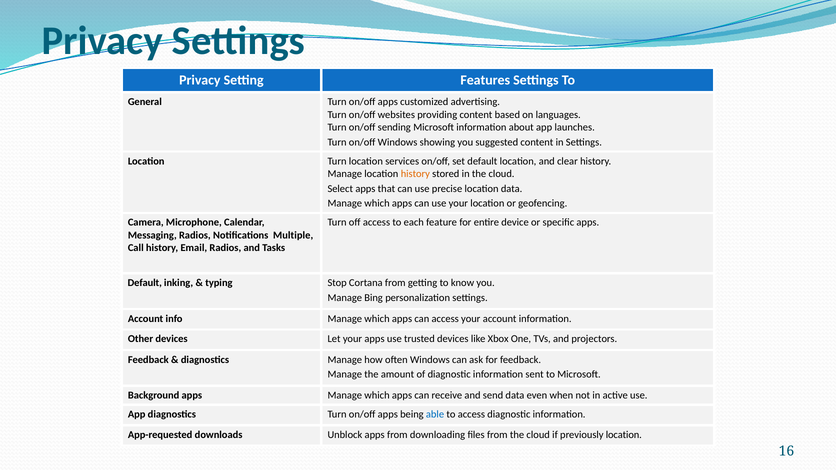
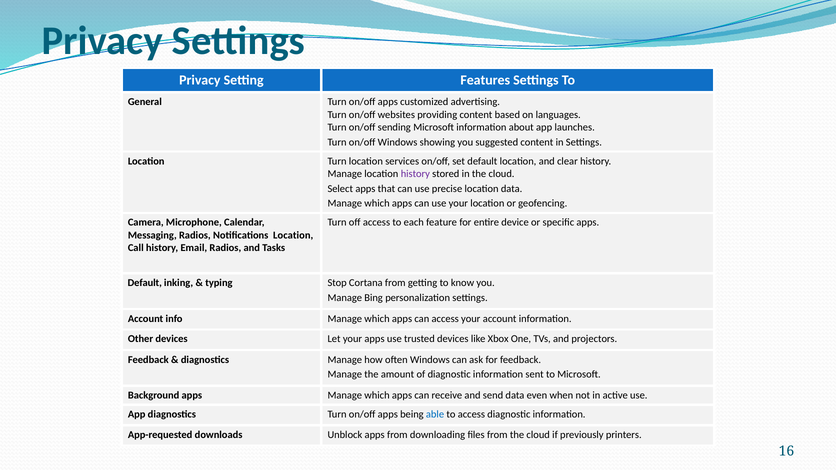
history colour: orange -> purple (415, 174)
Notifications Multiple: Multiple -> Location (293, 235)
previously location: location -> printers (624, 435)
